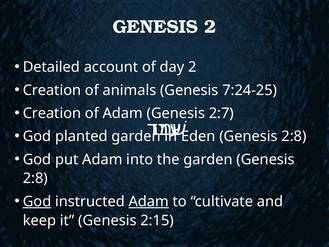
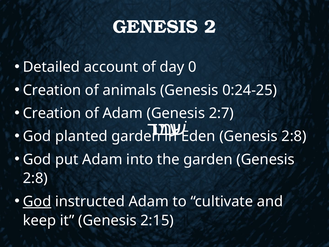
day 2: 2 -> 0 (192, 67)
7:24-25: 7:24-25 -> 0:24-25 (250, 90)
Adam underline: present -> none (149, 201)
